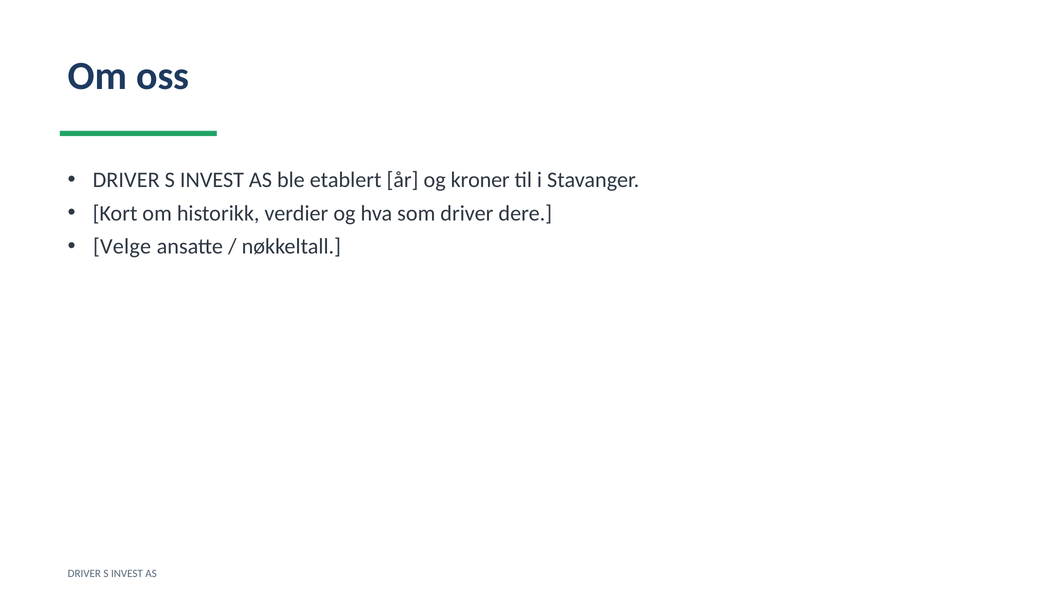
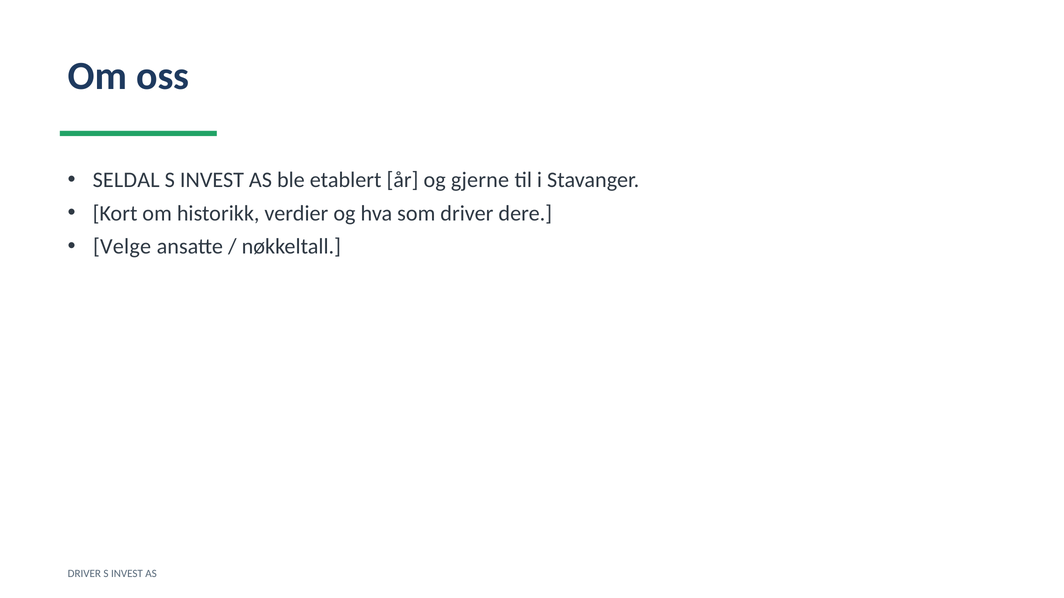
DRIVER: DRIVER -> SELDAL (126, 180)
kroner: kroner -> gjerne (480, 180)
